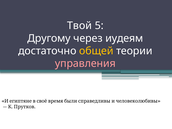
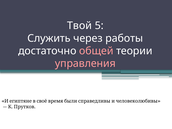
Другому: Другому -> Служить (49, 38)
иудеям: иудеям -> работы (124, 38)
общей colour: yellow -> pink (96, 51)
